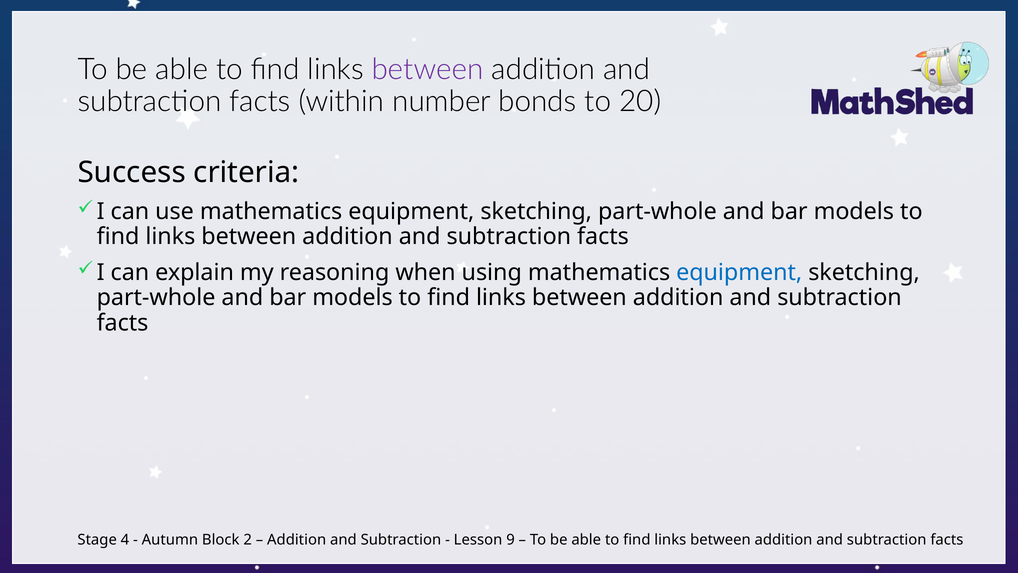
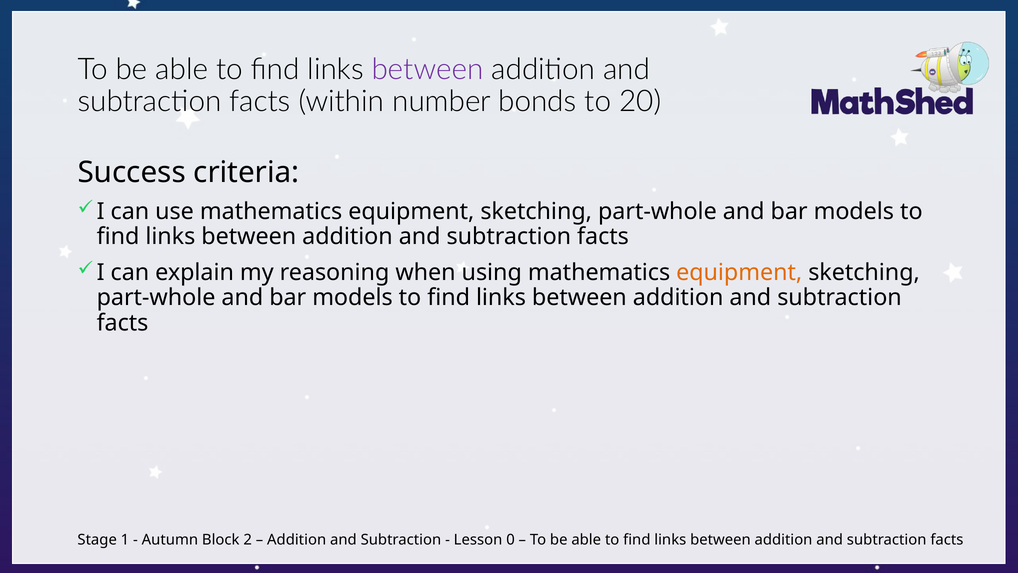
equipment colour: blue -> orange (739, 272)
4: 4 -> 1 (125, 540)
9: 9 -> 0 (511, 540)
